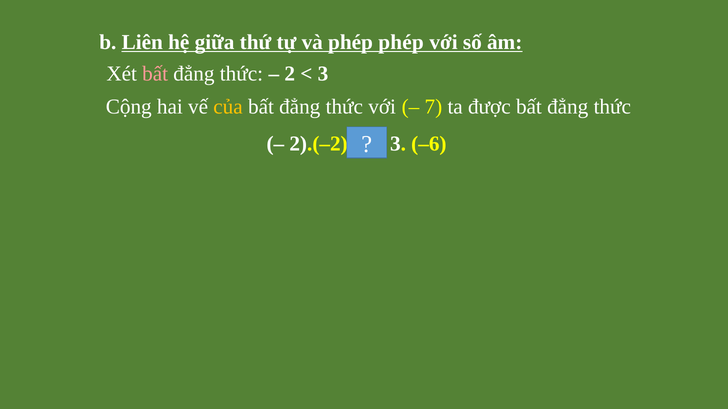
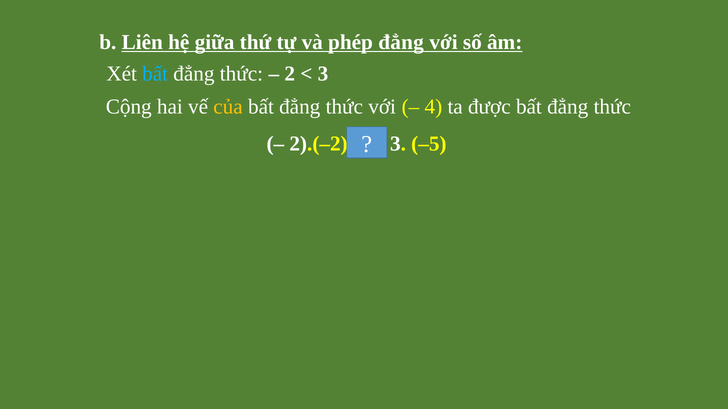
phép phép: phép -> đẳng (401, 42)
bất colour: pink -> light blue (155, 74)
7: 7 -> 4 (433, 107)
–6: –6 -> –5 (429, 144)
